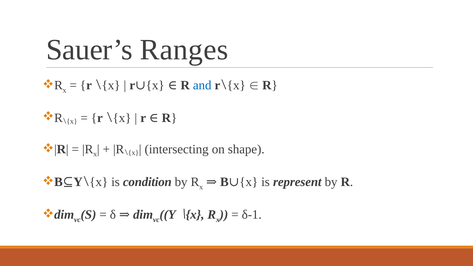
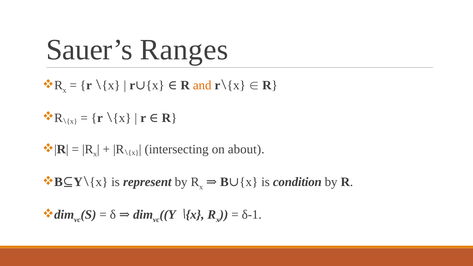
and colour: blue -> orange (202, 85)
shape: shape -> about (246, 149)
represent: represent -> condition (297, 182)
condition: condition -> represent (147, 182)
